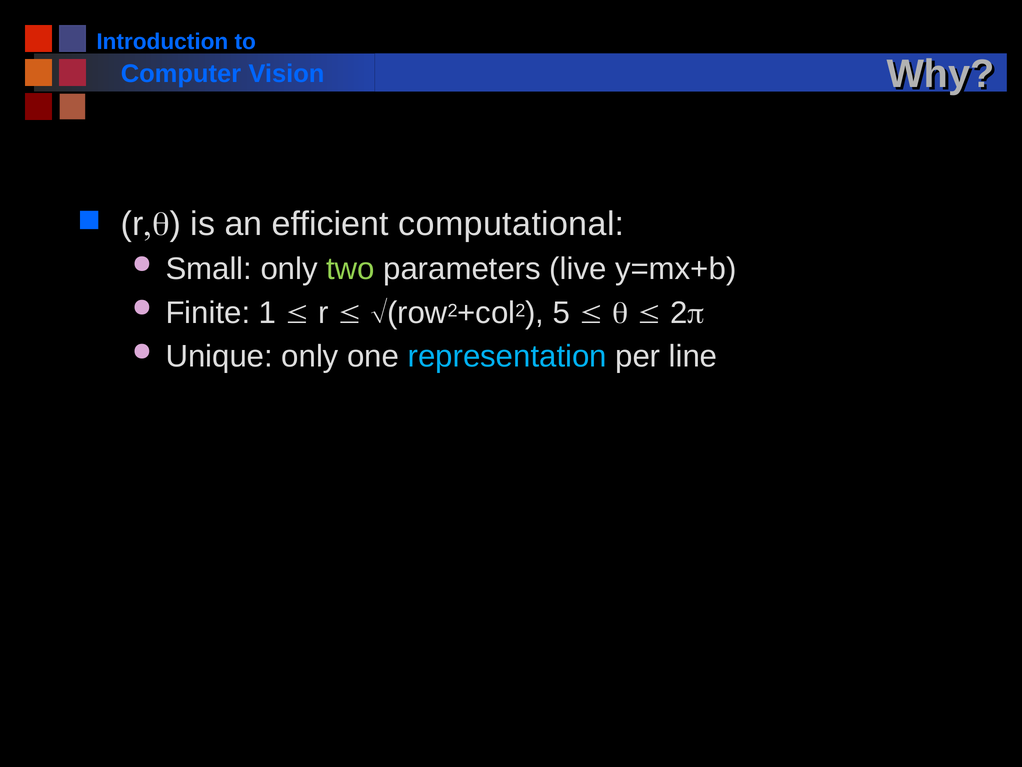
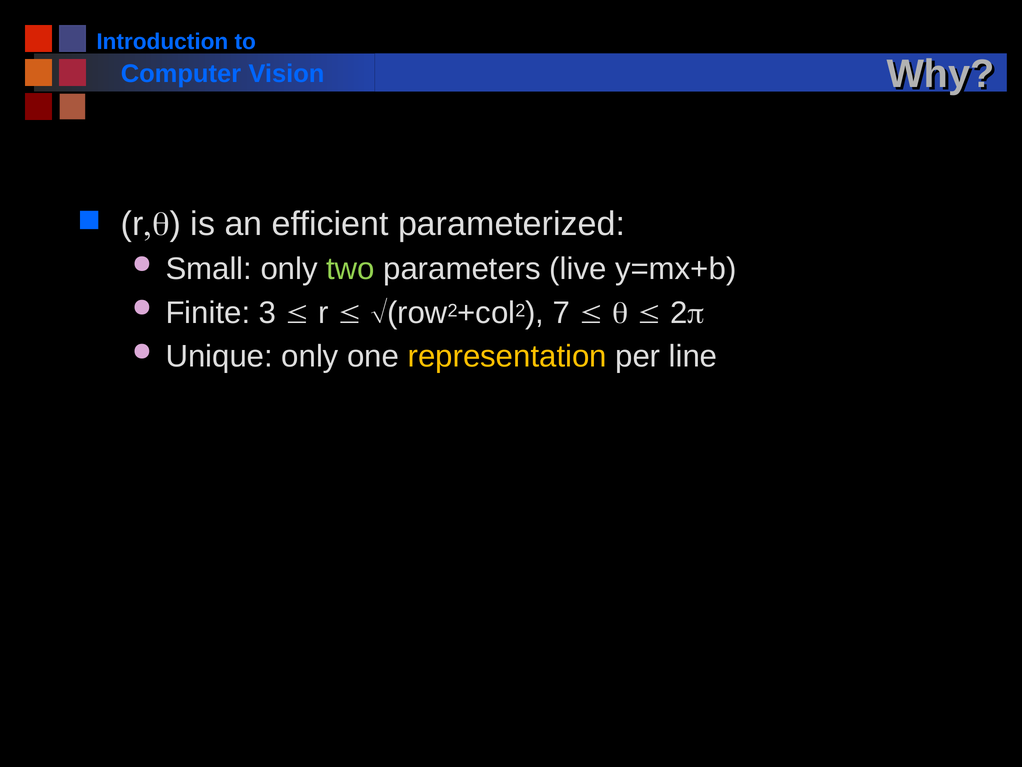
computational: computational -> parameterized (512, 224)
1: 1 -> 3 (268, 313)
5: 5 -> 7 (561, 313)
representation colour: light blue -> yellow (507, 356)
